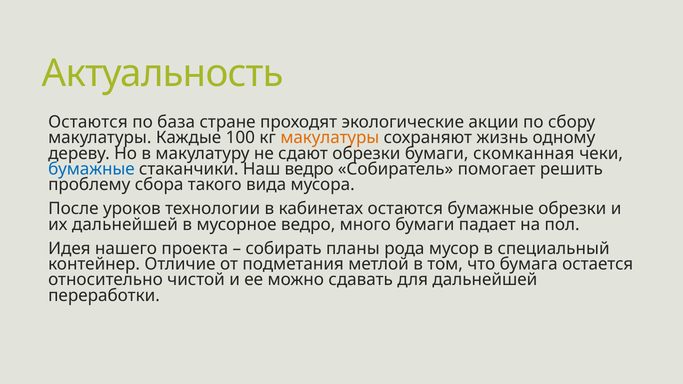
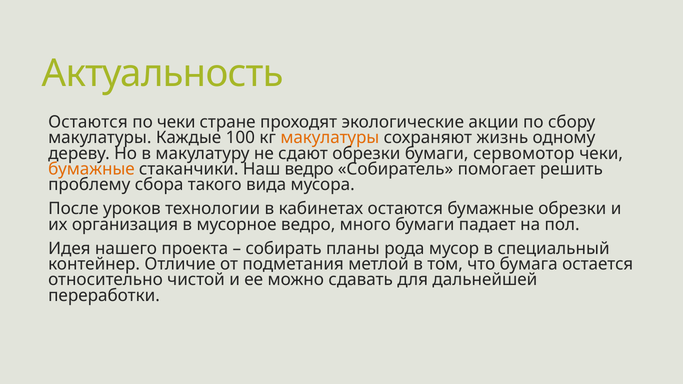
по база: база -> чеки (176, 122)
скомканная: скомканная -> сервомотор (524, 154)
бумажные colour: blue -> orange (91, 169)
их дальнейшей: дальнейшей -> организация (125, 225)
